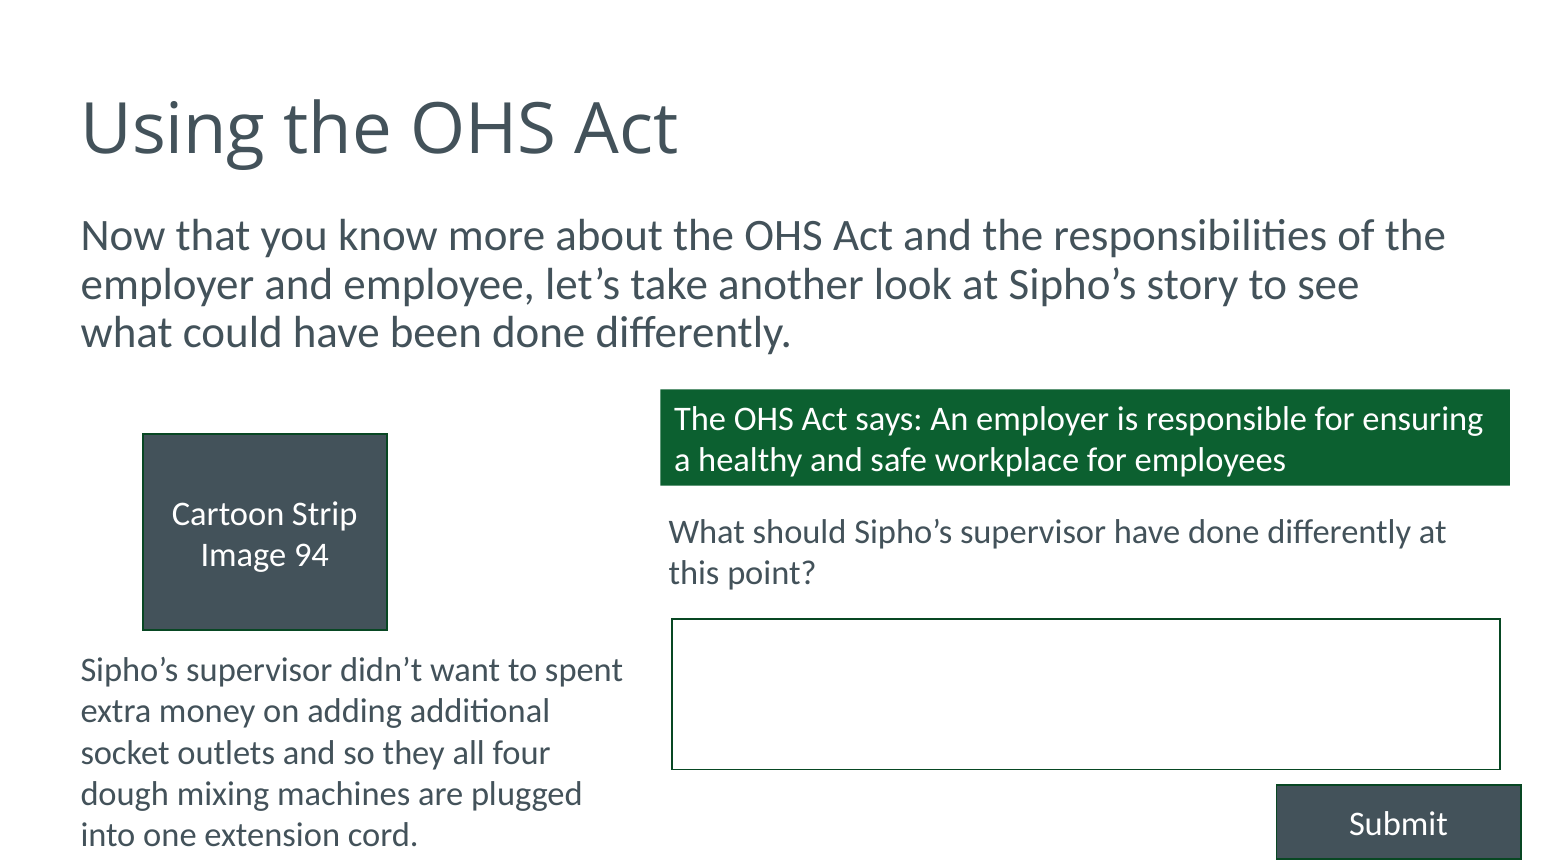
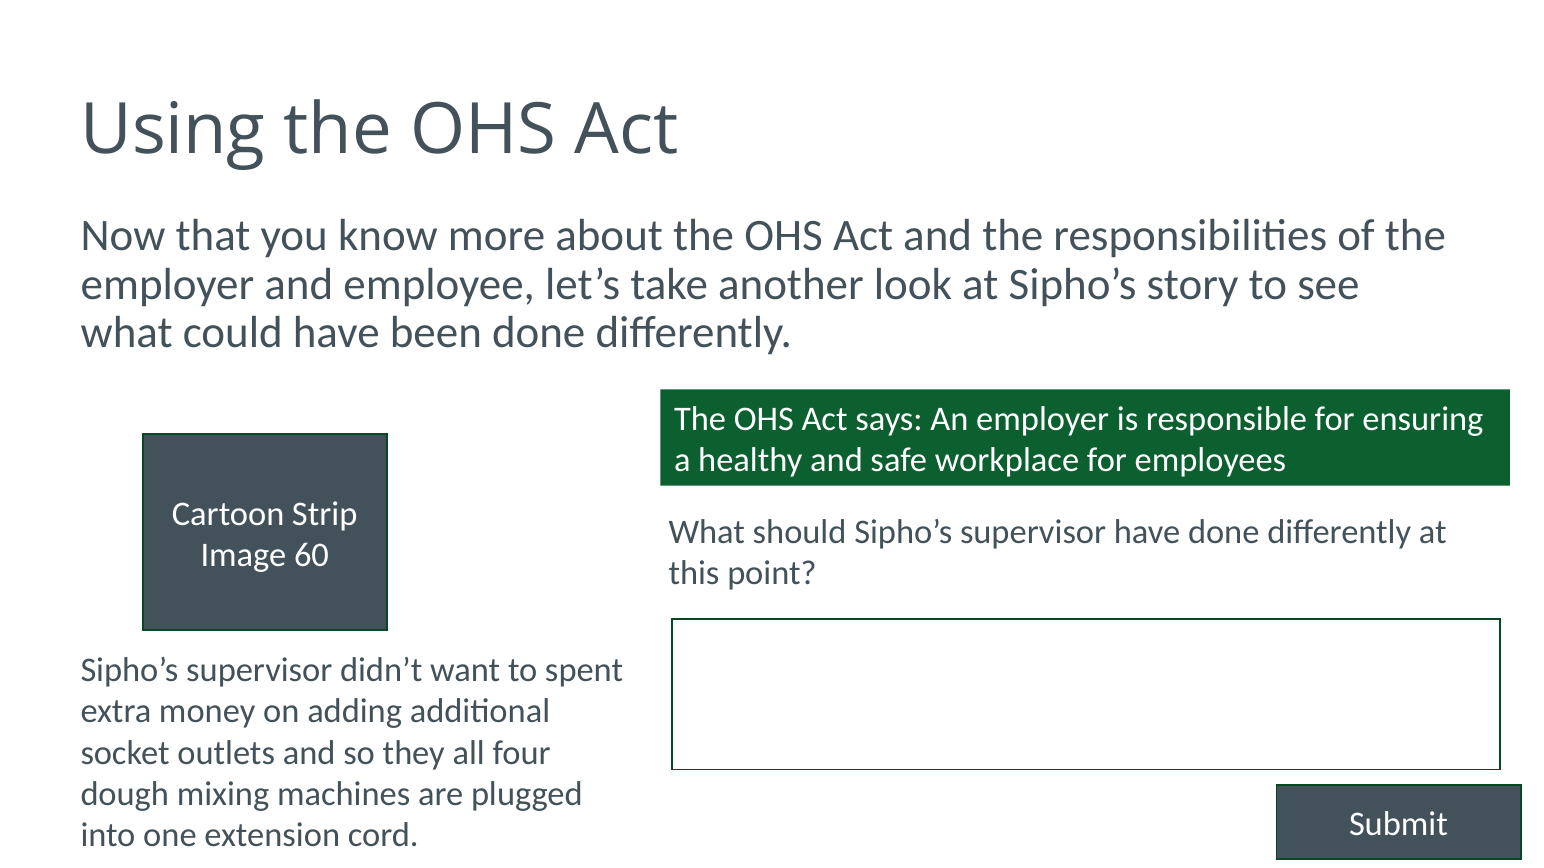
94: 94 -> 60 (311, 555)
